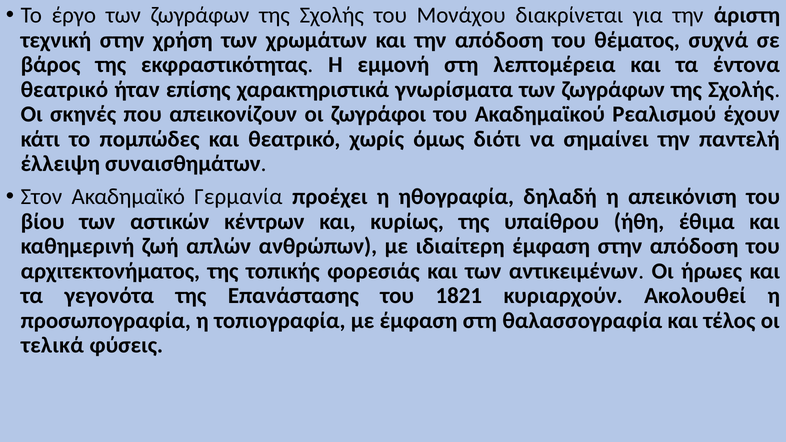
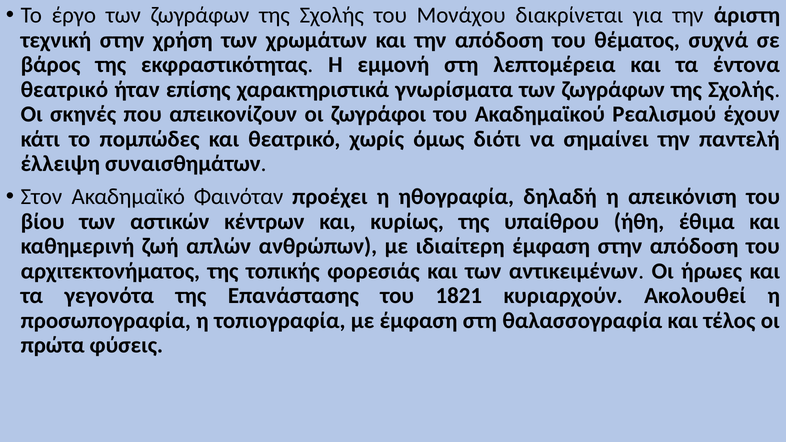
Γερμανία: Γερμανία -> Φαινόταν (239, 197)
τελικά: τελικά -> πρώτα (53, 345)
